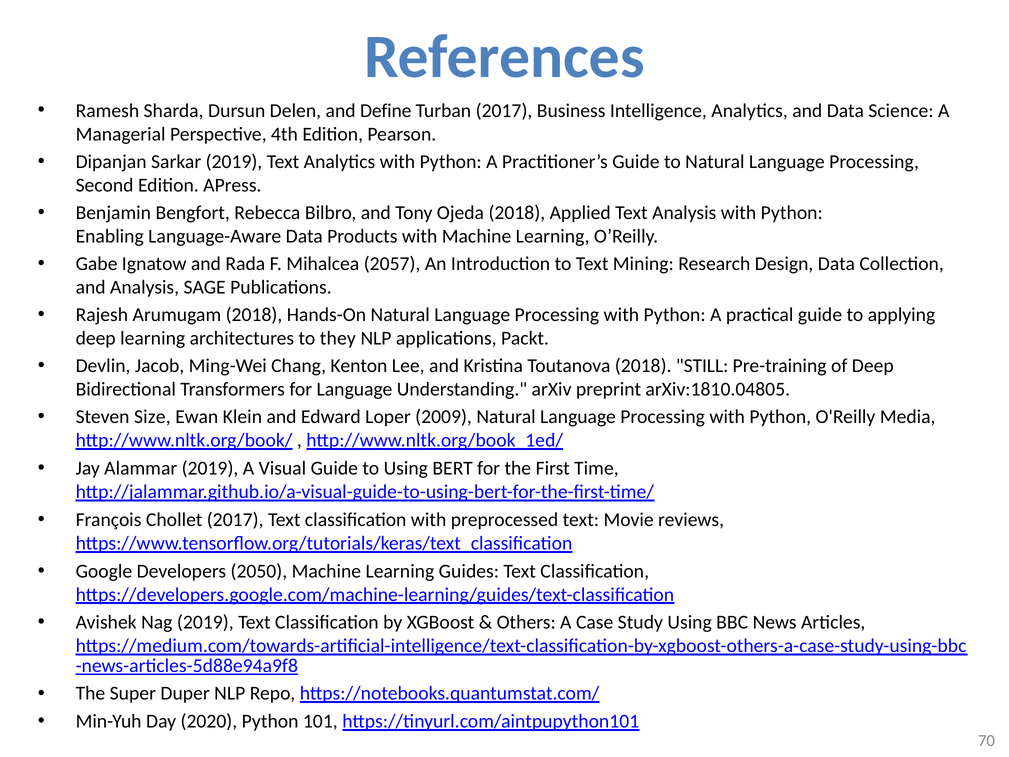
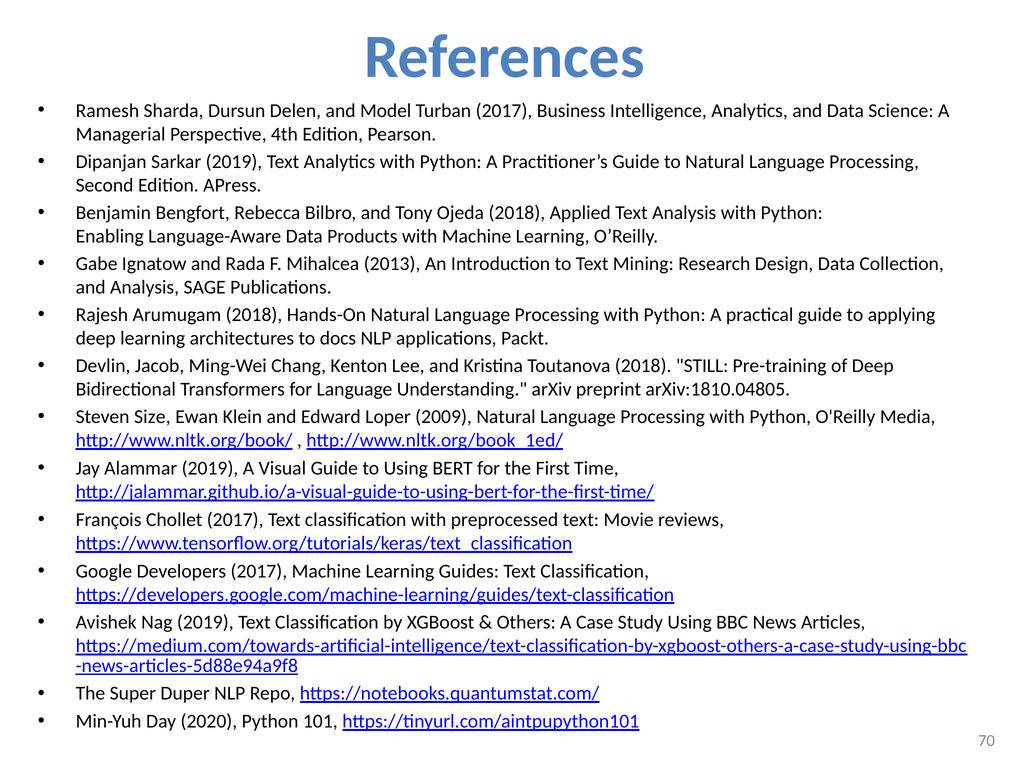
Define: Define -> Model (386, 111)
2057: 2057 -> 2013 (392, 264)
they: they -> docs (338, 338)
Developers 2050: 2050 -> 2017 (259, 571)
